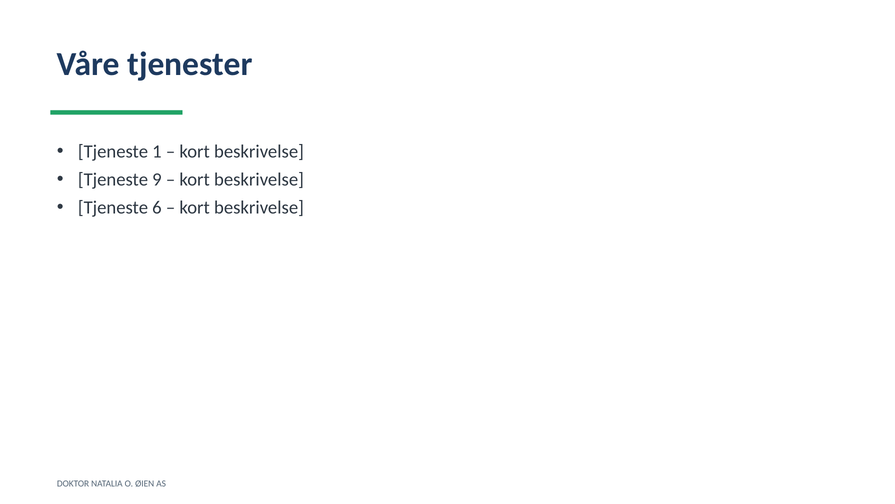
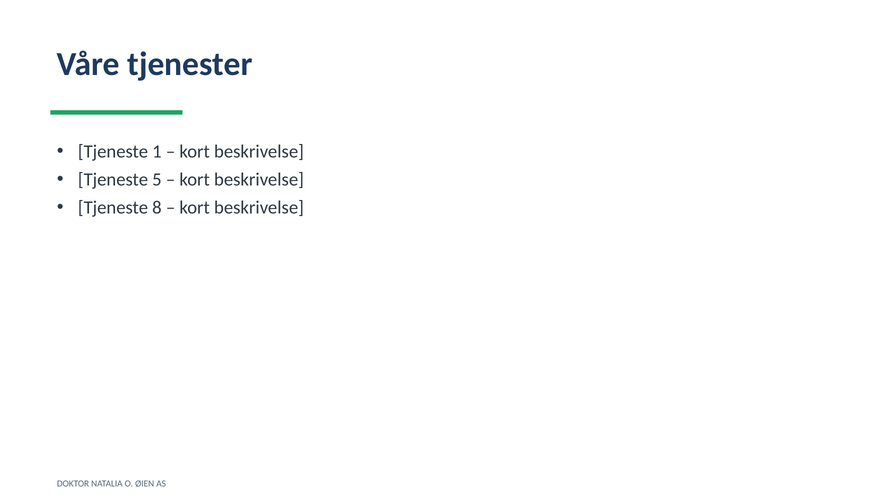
9: 9 -> 5 (157, 180)
6: 6 -> 8 (157, 208)
